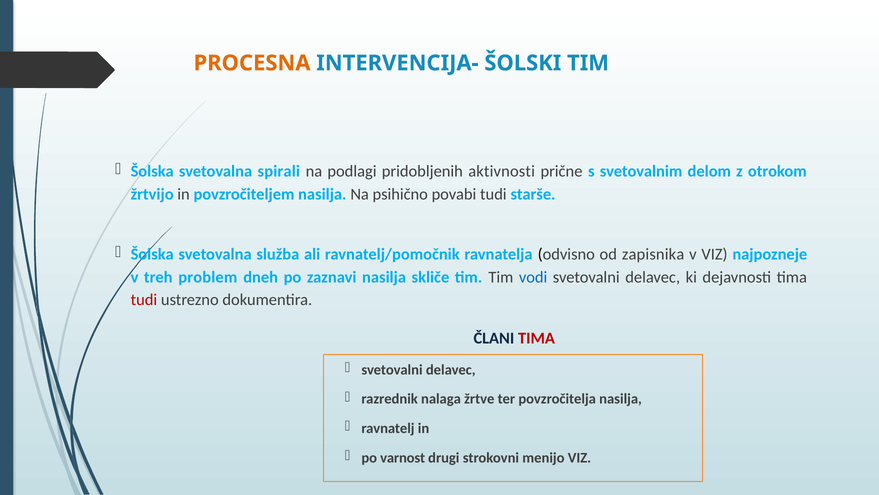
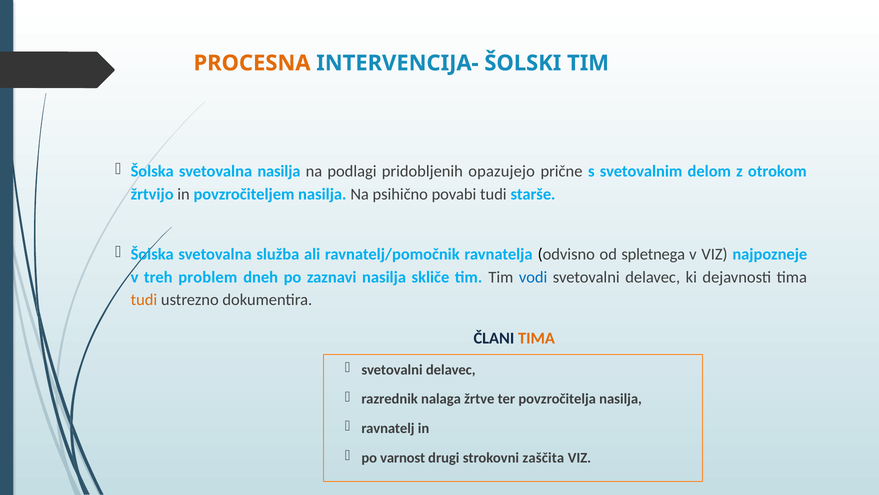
svetovalna spirali: spirali -> nasilja (279, 171)
aktivnosti: aktivnosti -> opazujejo (502, 171)
zapisnika: zapisnika -> spletnega (653, 254)
tudi colour: red -> orange (144, 300)
TIMA colour: red -> orange (537, 338)
menijo: menijo -> zaščita (543, 457)
